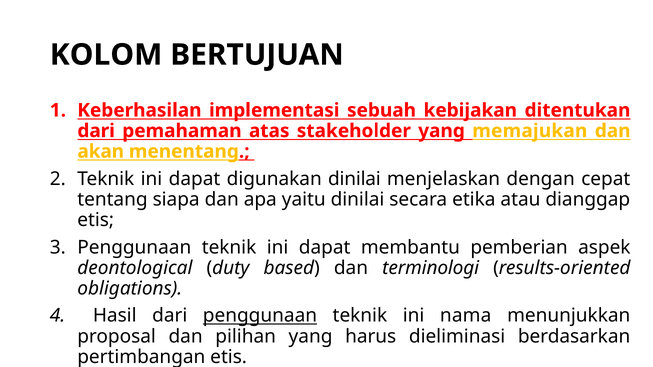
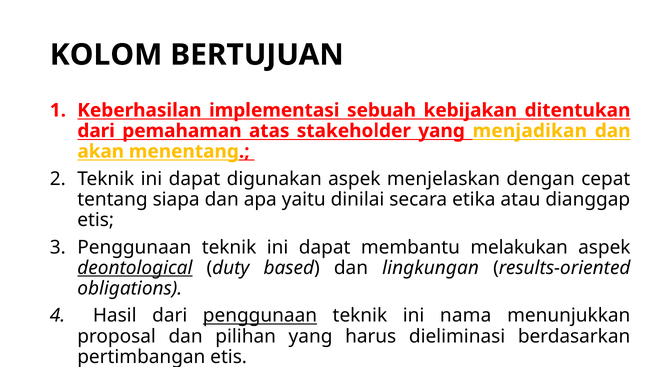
memajukan: memajukan -> menjadikan (530, 131)
digunakan dinilai: dinilai -> aspek (354, 179)
pemberian: pemberian -> melakukan (519, 247)
deontological underline: none -> present (135, 268)
terminologi: terminologi -> lingkungan (431, 268)
